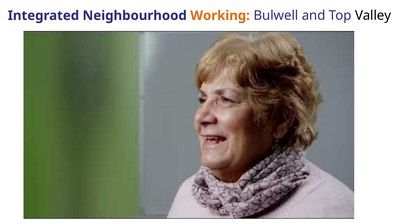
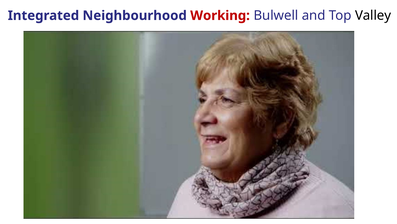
Working colour: orange -> red (220, 16)
